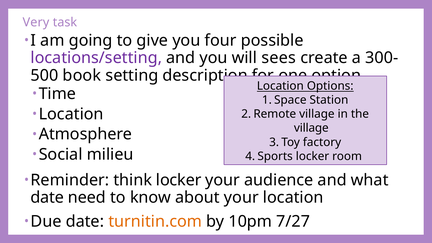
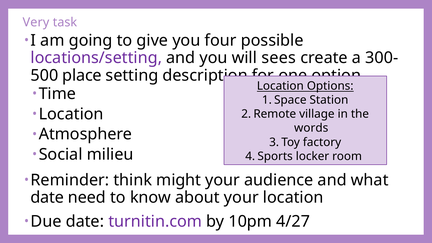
book: book -> place (82, 75)
village: village -> words (311, 128)
think locker: locker -> might (179, 180)
turnitin.com colour: orange -> purple (155, 221)
7/27: 7/27 -> 4/27 (293, 221)
